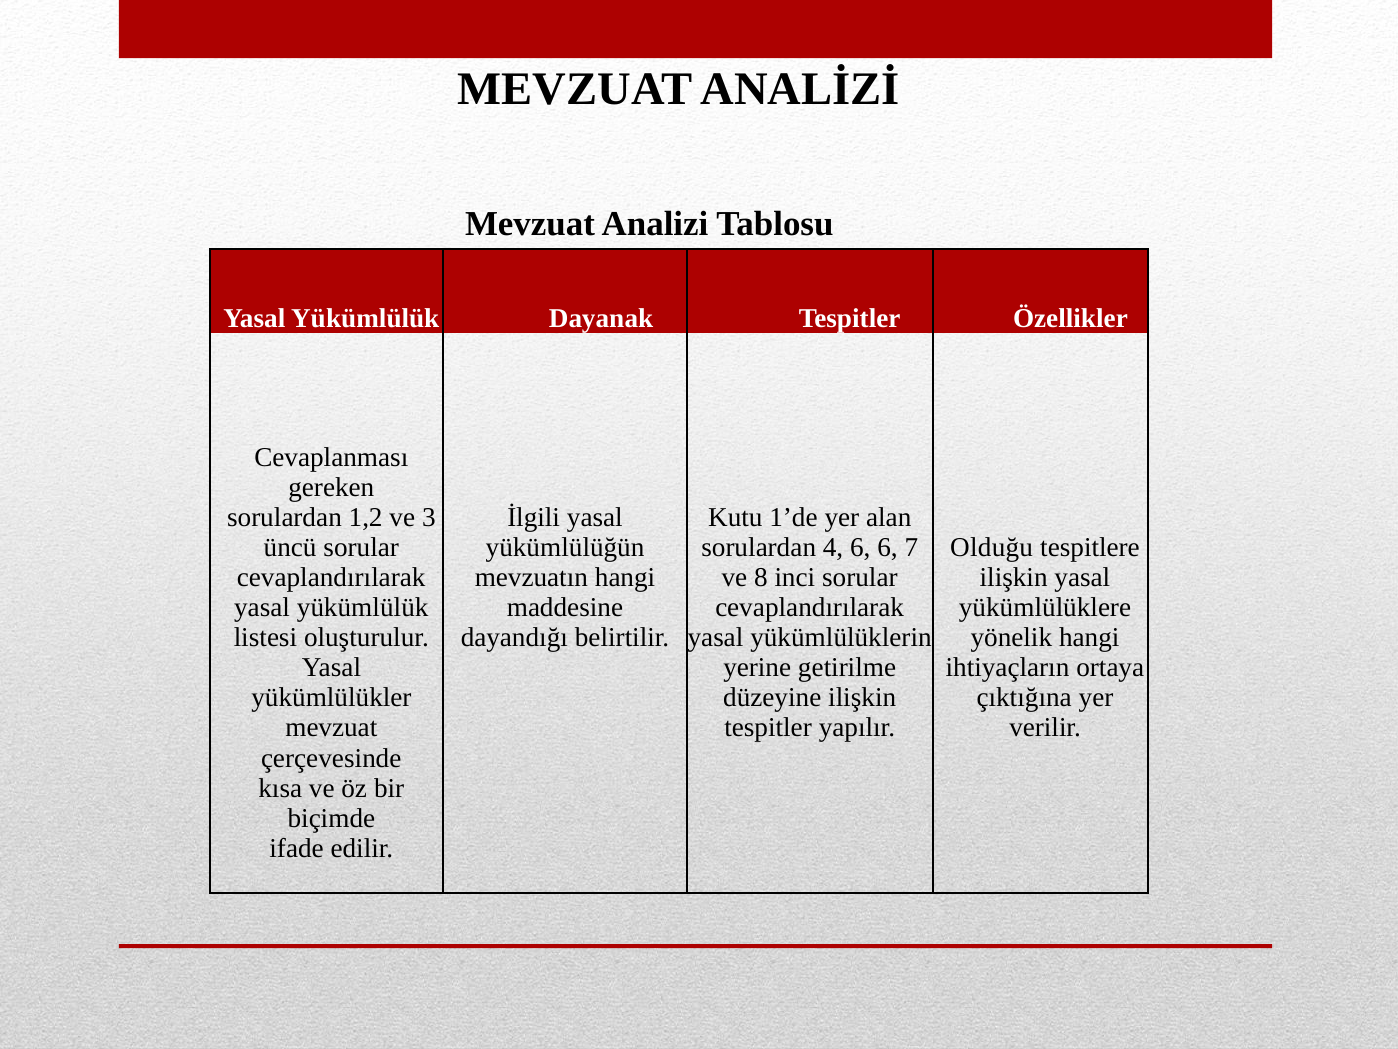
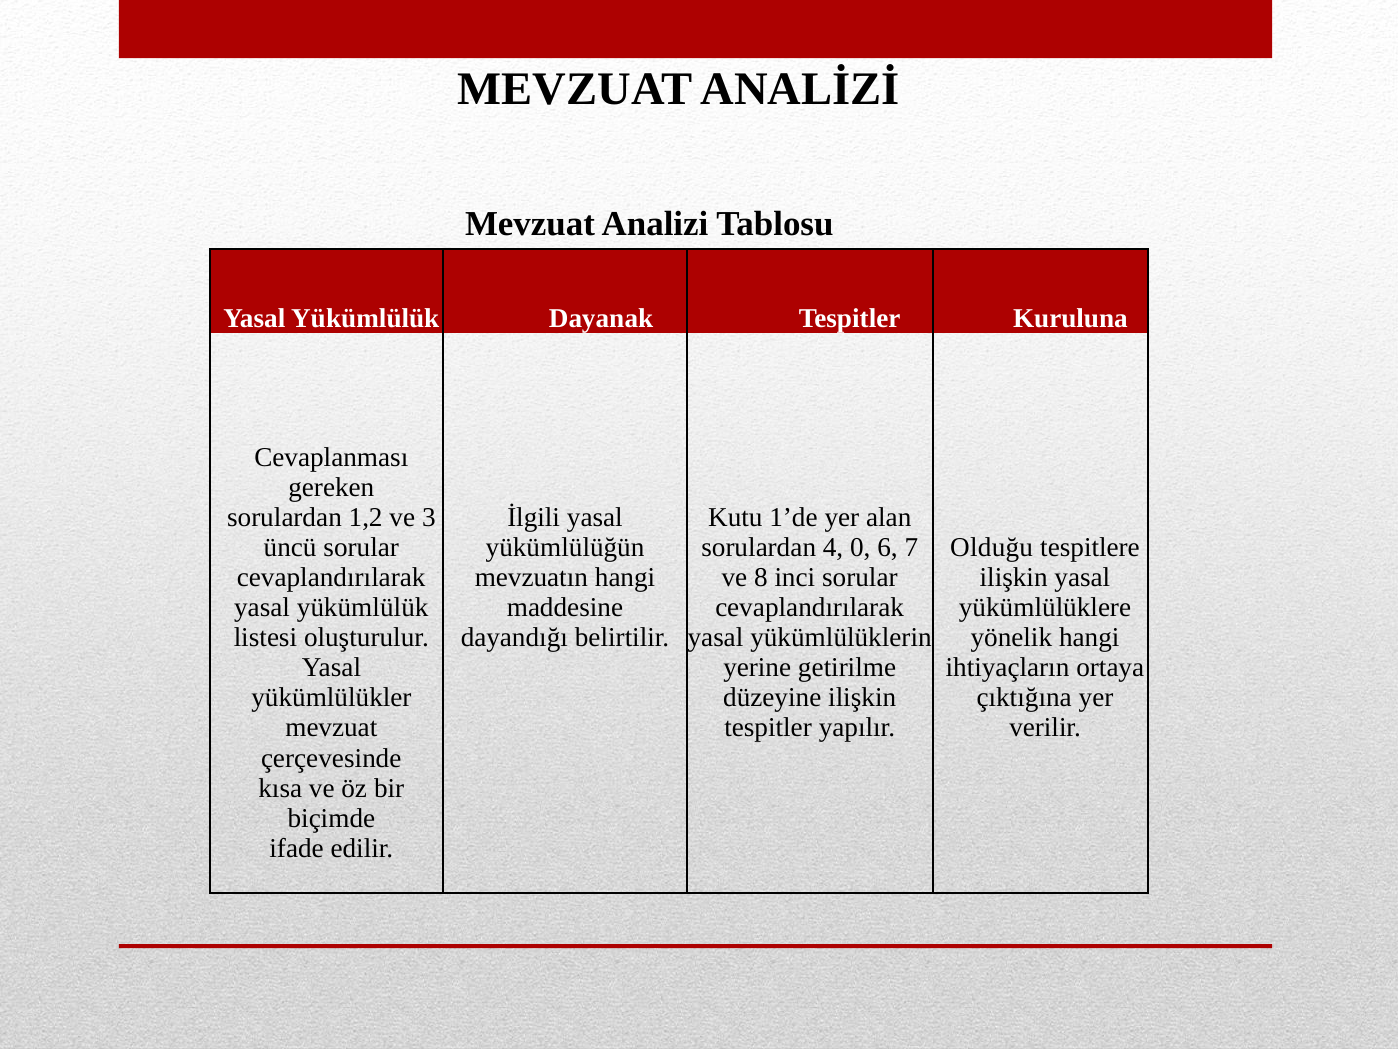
Özellikler: Özellikler -> Kuruluna (1070, 318)
4 6: 6 -> 0 (860, 547)
